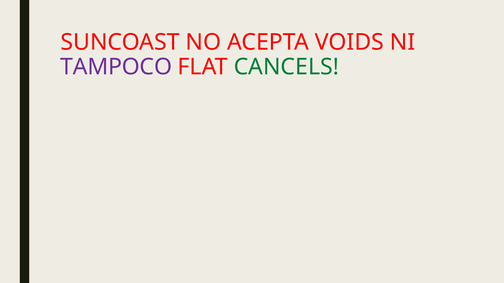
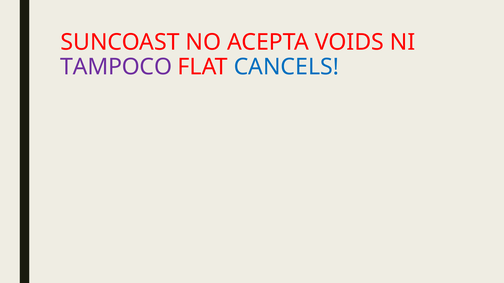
CANCELS colour: green -> blue (286, 67)
